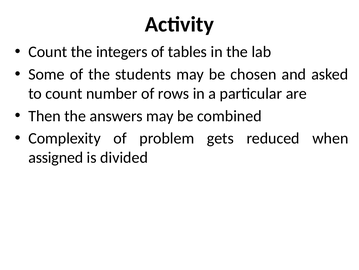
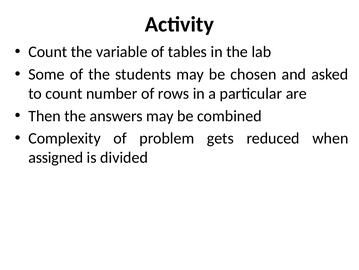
integers: integers -> variable (122, 52)
